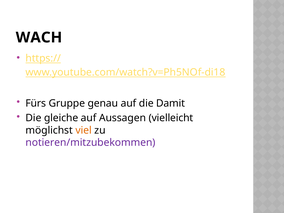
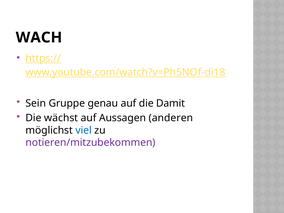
Fürs: Fürs -> Sein (36, 103)
gleiche: gleiche -> wächst (61, 118)
vielleicht: vielleicht -> anderen (171, 118)
viel colour: orange -> blue (84, 130)
